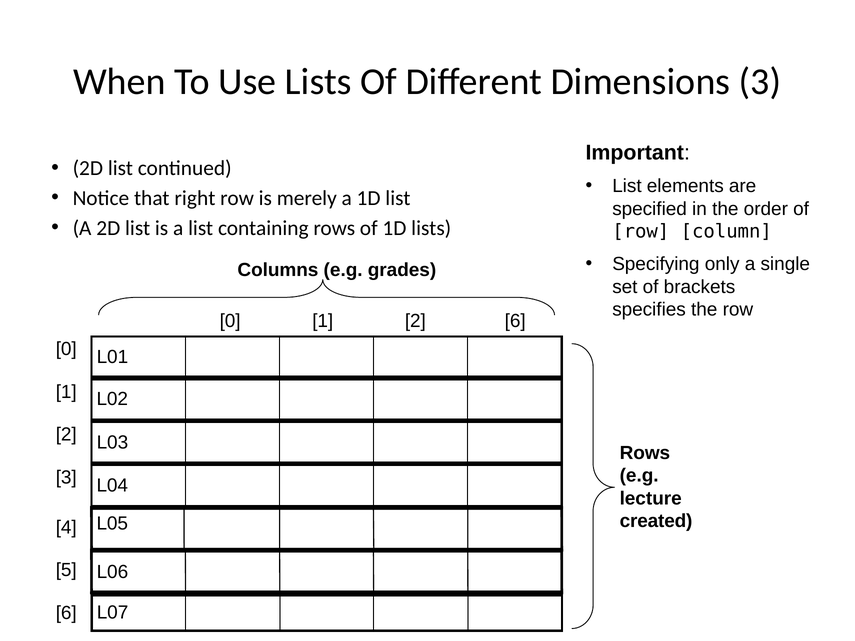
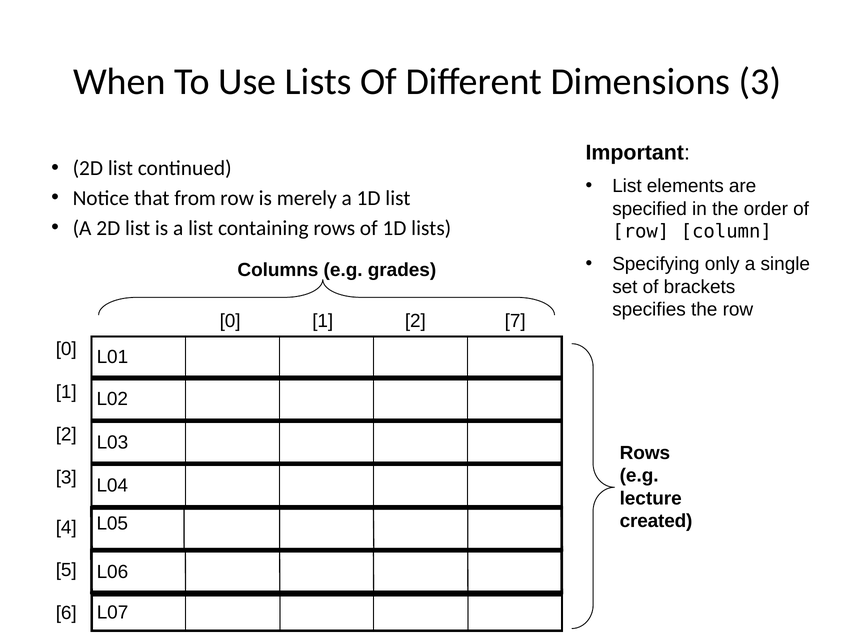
right: right -> from (195, 198)
2 6: 6 -> 7 (515, 321)
